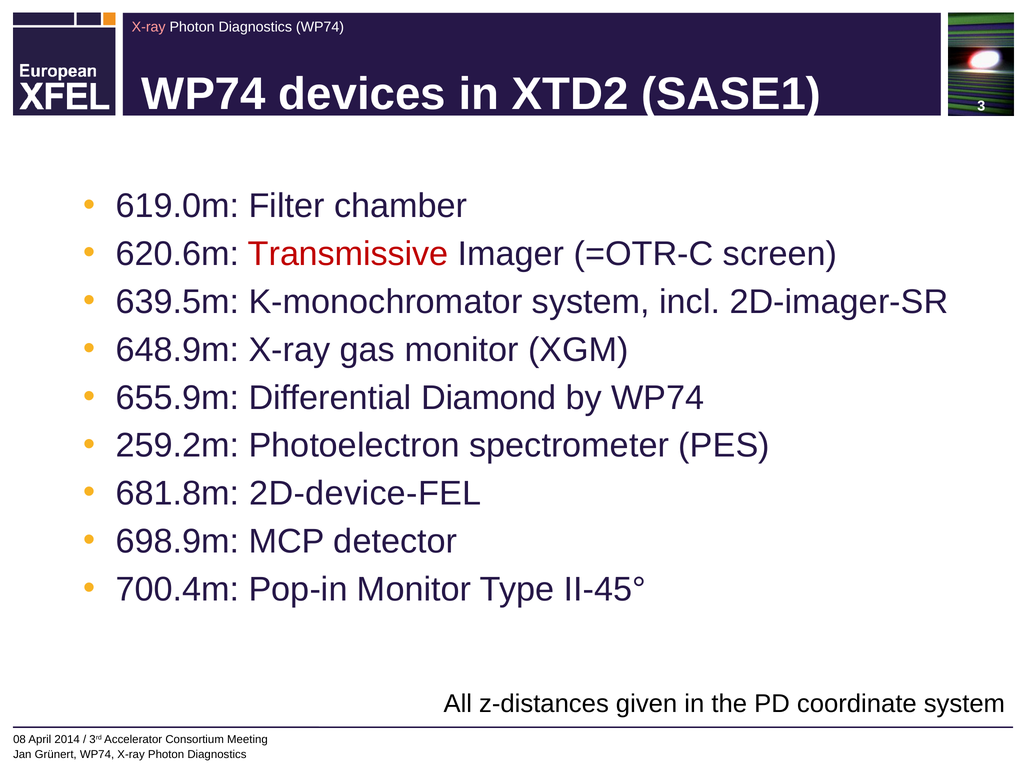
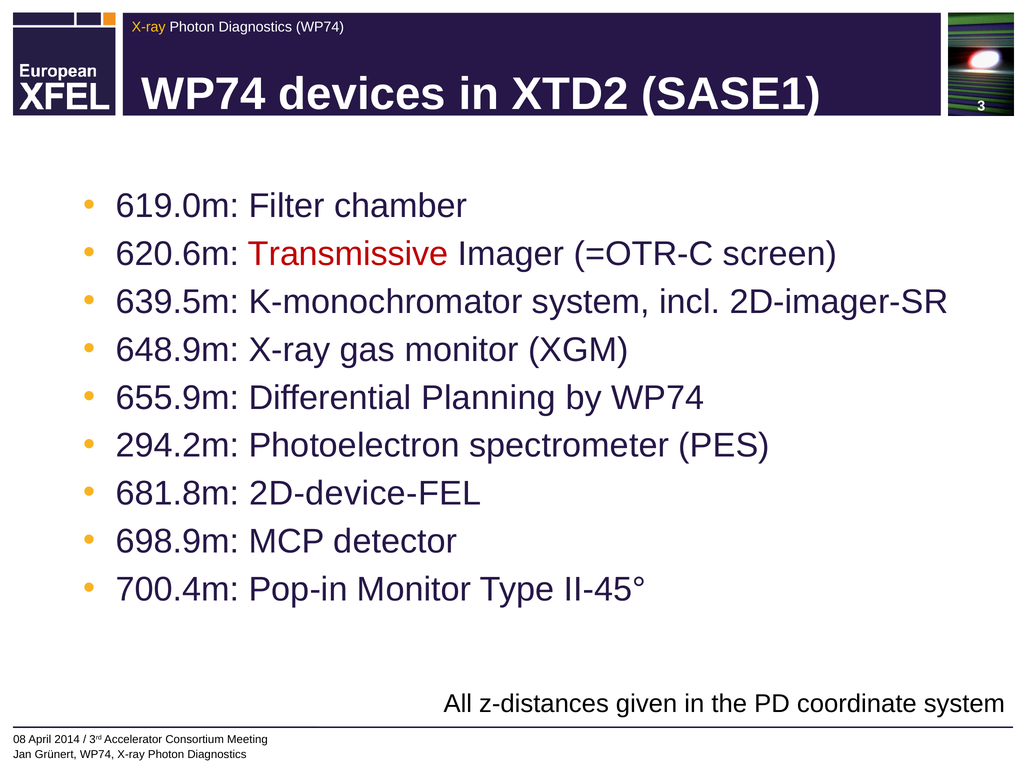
X-ray colour: pink -> yellow (149, 27)
Diamond: Diamond -> Planning (488, 398)
259.2m: 259.2m -> 294.2m (177, 446)
